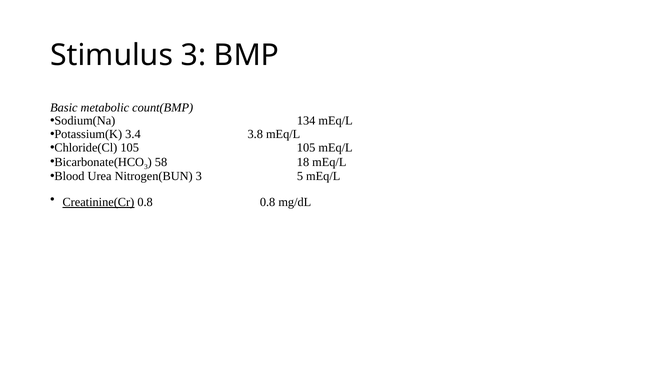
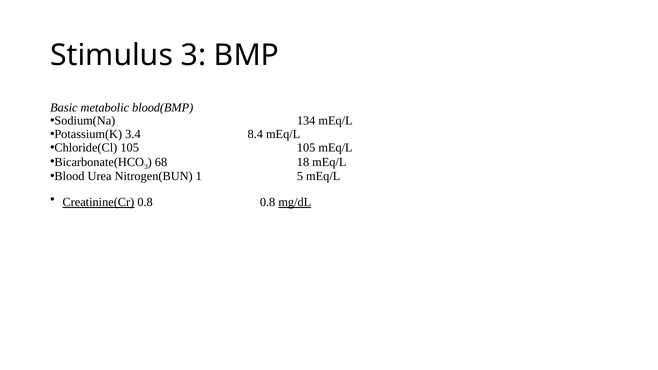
count(BMP: count(BMP -> blood(BMP (163, 108)
3.8: 3.8 -> 8.4 (255, 134)
58: 58 -> 68 (161, 162)
Nitrogen(BUN 3: 3 -> 1 (199, 176)
mg/dL underline: none -> present (295, 202)
